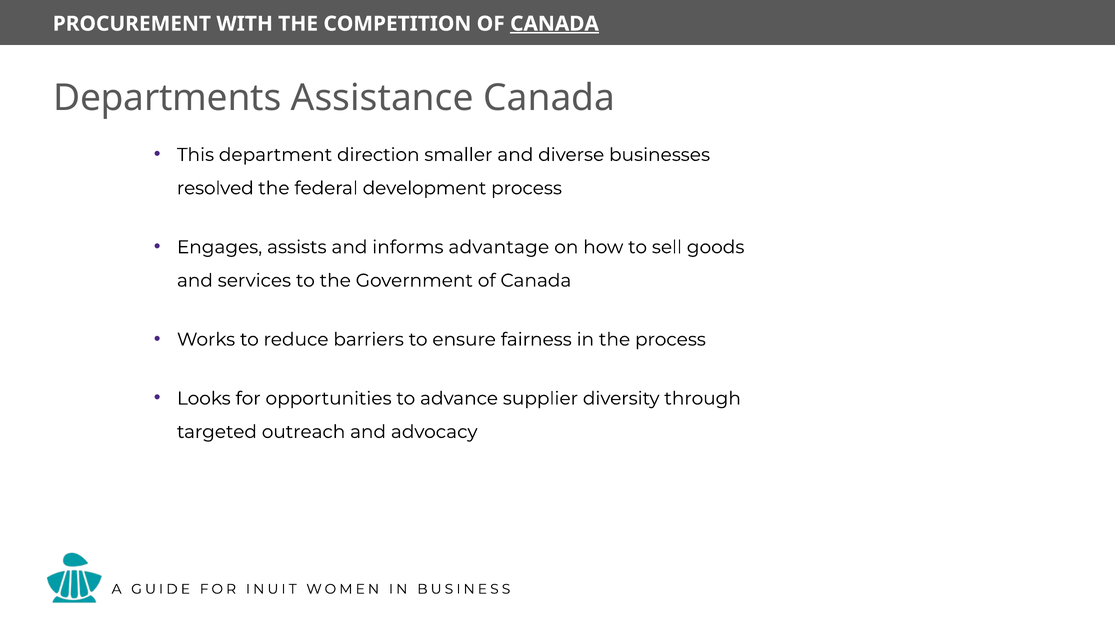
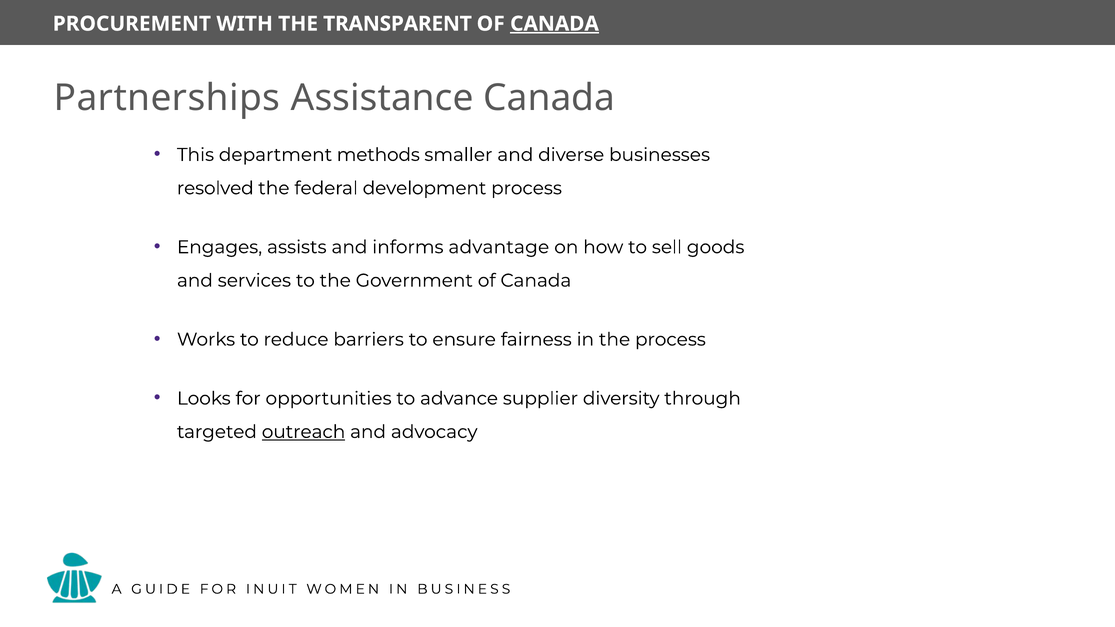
COMPETITION: COMPETITION -> TRANSPARENT (397, 24)
Departments: Departments -> Partnerships (167, 98)
direction: direction -> methods (378, 155)
outreach underline: none -> present (304, 432)
